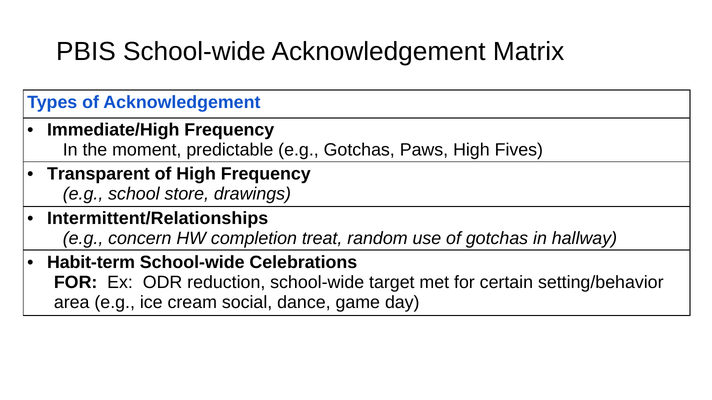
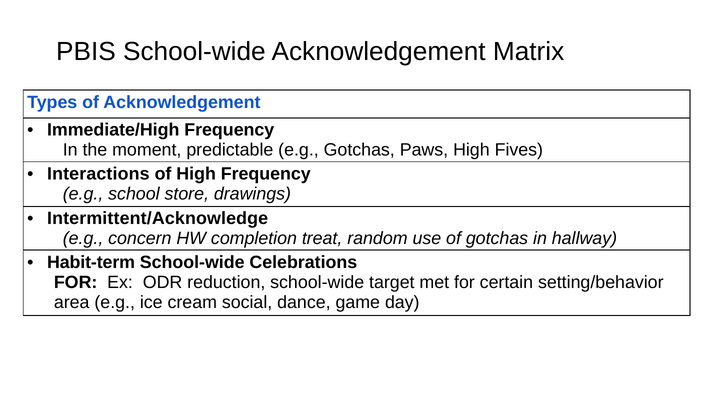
Transparent: Transparent -> Interactions (98, 174)
Intermittent/Relationships: Intermittent/Relationships -> Intermittent/Acknowledge (158, 219)
